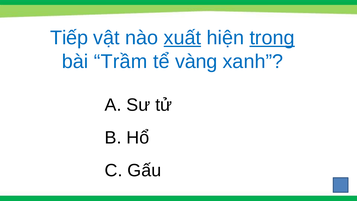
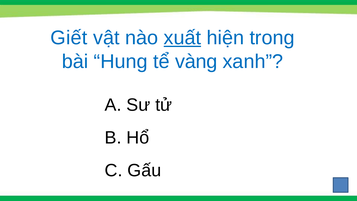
Tiếp: Tiếp -> Giết (69, 38)
trong underline: present -> none (272, 38)
Trầm: Trầm -> Hung (121, 62)
